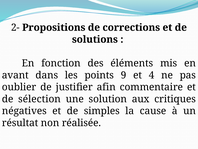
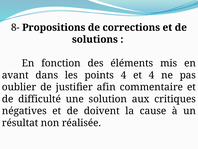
2-: 2- -> 8- (15, 27)
points 9: 9 -> 4 (124, 75)
sélection: sélection -> difficulté (40, 99)
simples: simples -> doivent (102, 111)
